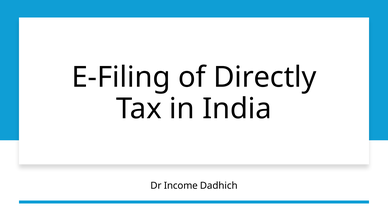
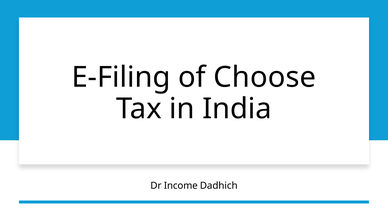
Directly: Directly -> Choose (265, 77)
